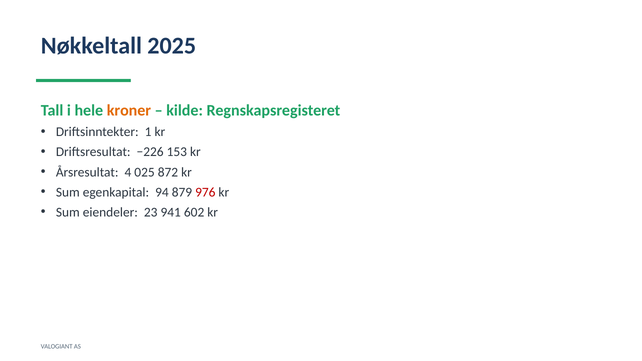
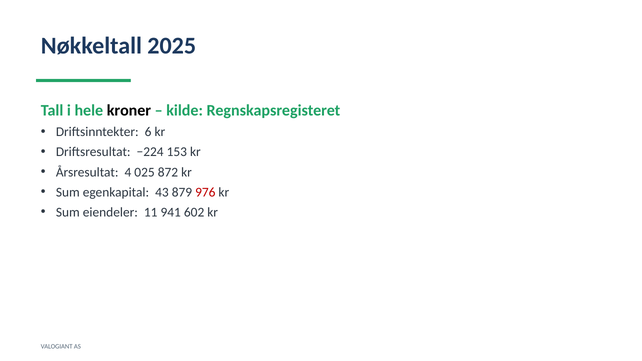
kroner colour: orange -> black (129, 111)
1: 1 -> 6 (148, 132)
−226: −226 -> −224 (150, 152)
94: 94 -> 43 (162, 192)
23: 23 -> 11 (151, 212)
